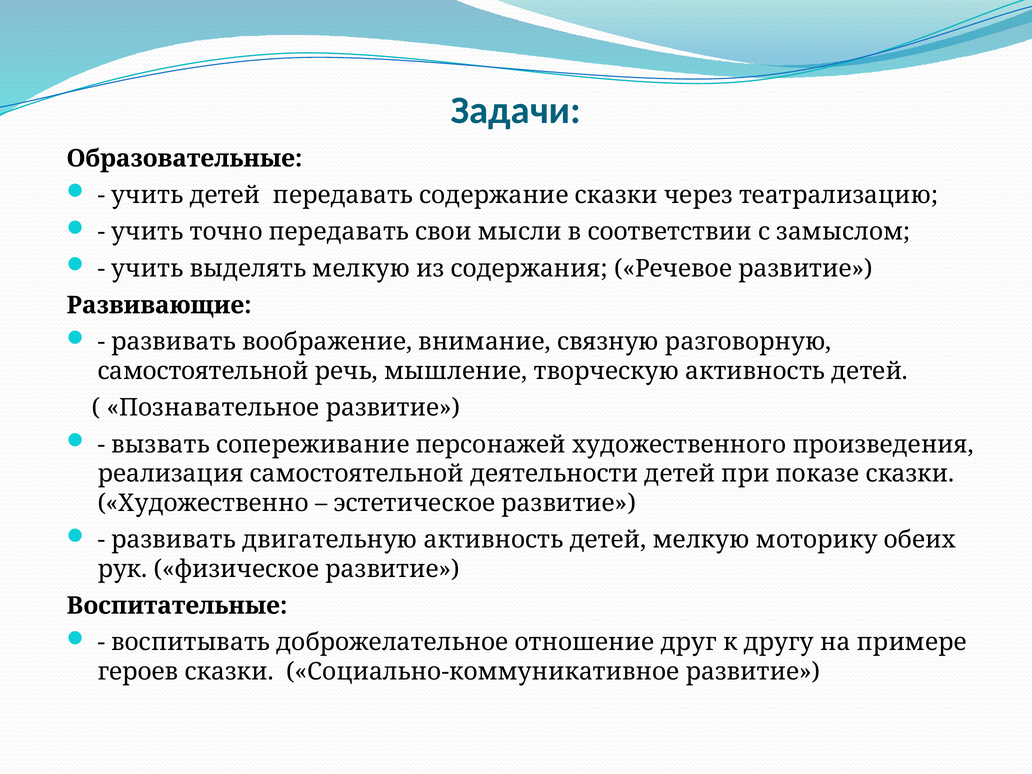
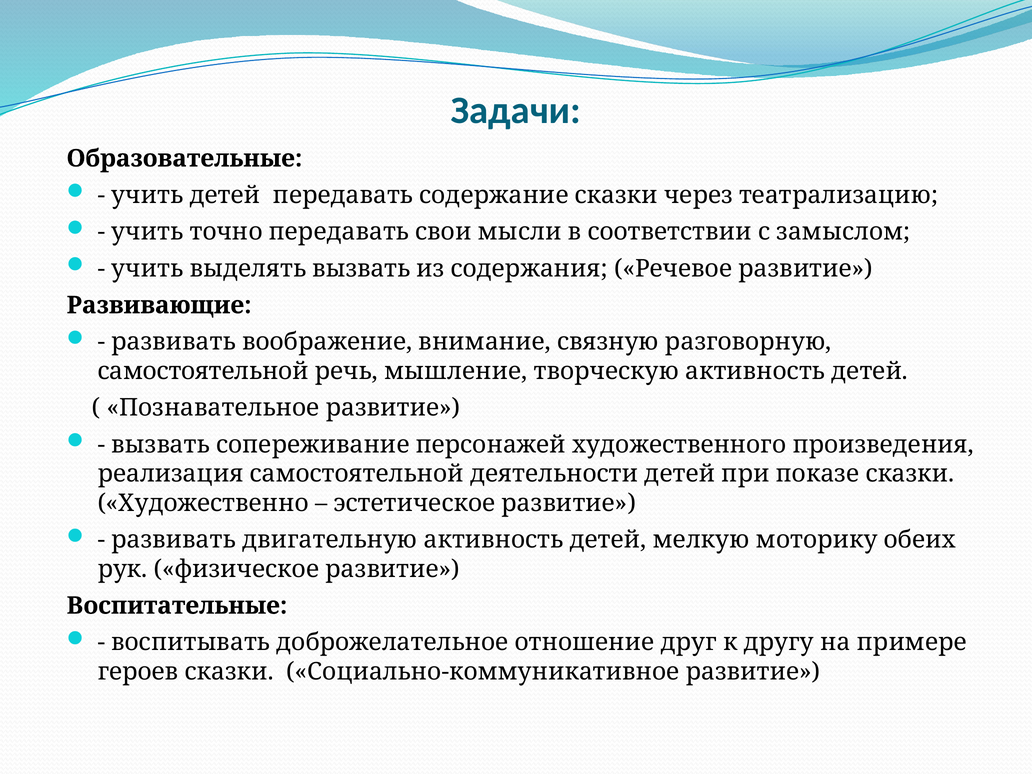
выделять мелкую: мелкую -> вызвать (361, 269)
